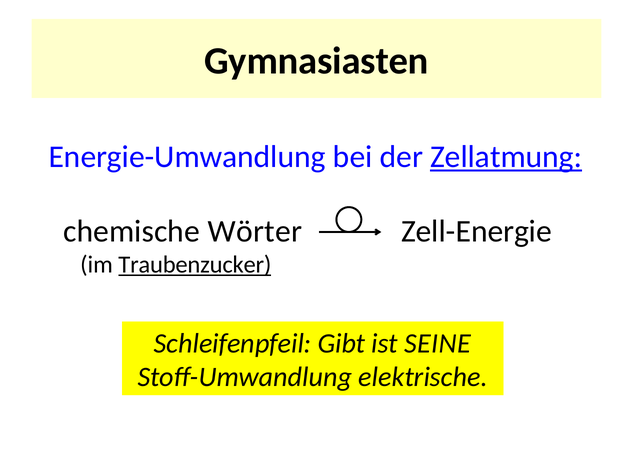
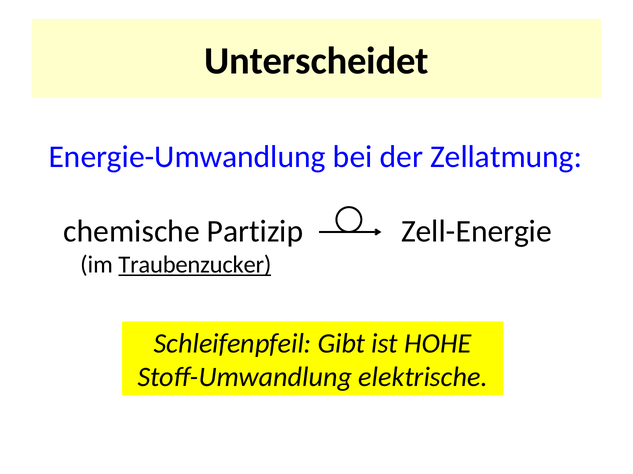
Gymnasiasten: Gymnasiasten -> Unterscheidet (316, 61)
Zellatmung underline: present -> none (506, 157)
Wörter: Wörter -> Partizip (255, 232)
SEINE: SEINE -> HOHE (438, 344)
